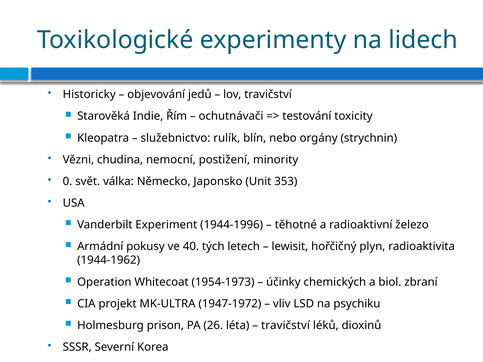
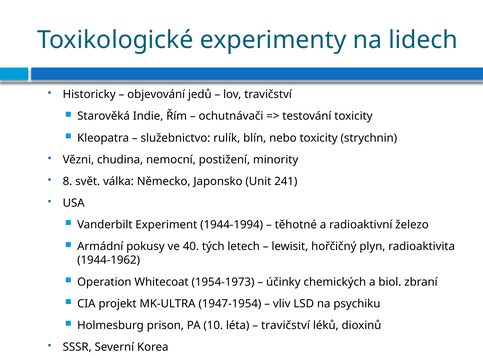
nebo orgány: orgány -> toxicity (319, 138)
0: 0 -> 8 (68, 181)
353: 353 -> 241 (286, 181)
1944-1996: 1944-1996 -> 1944-1994 (232, 225)
1947-1972: 1947-1972 -> 1947-1954 (230, 304)
26: 26 -> 10 (213, 326)
